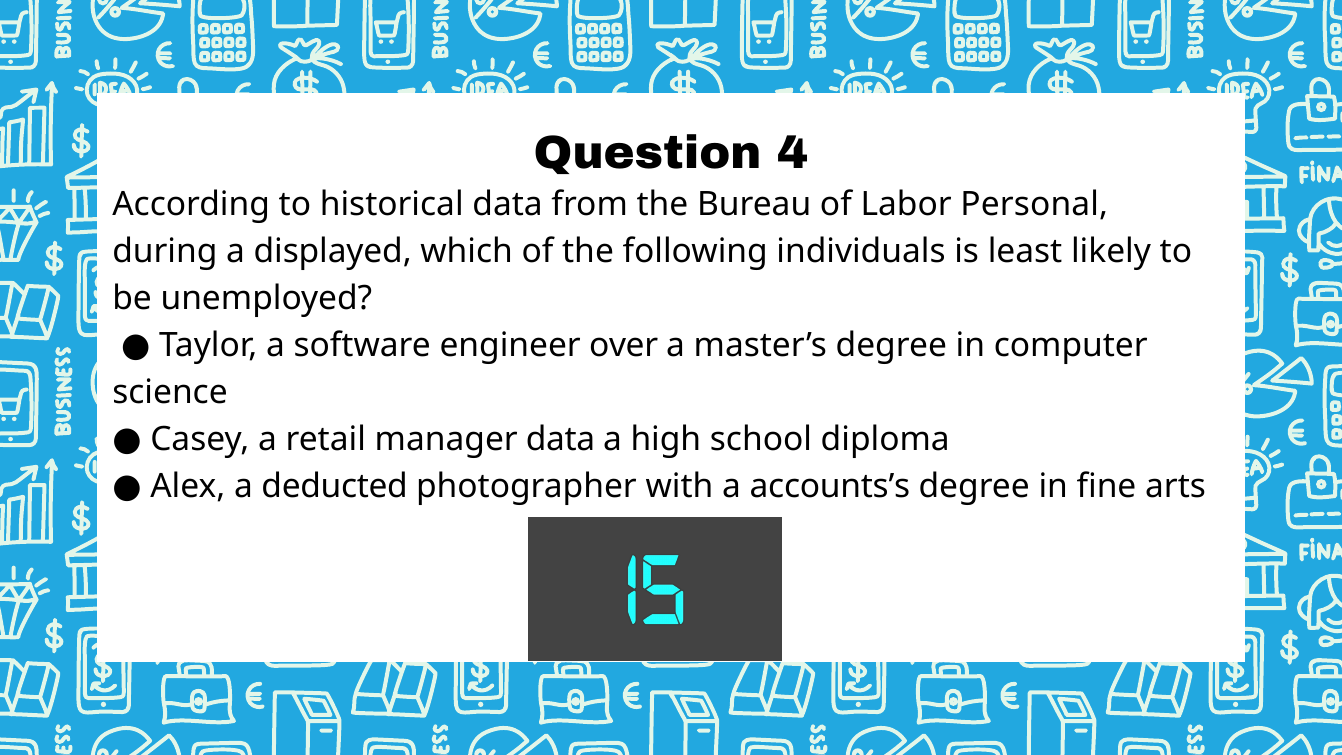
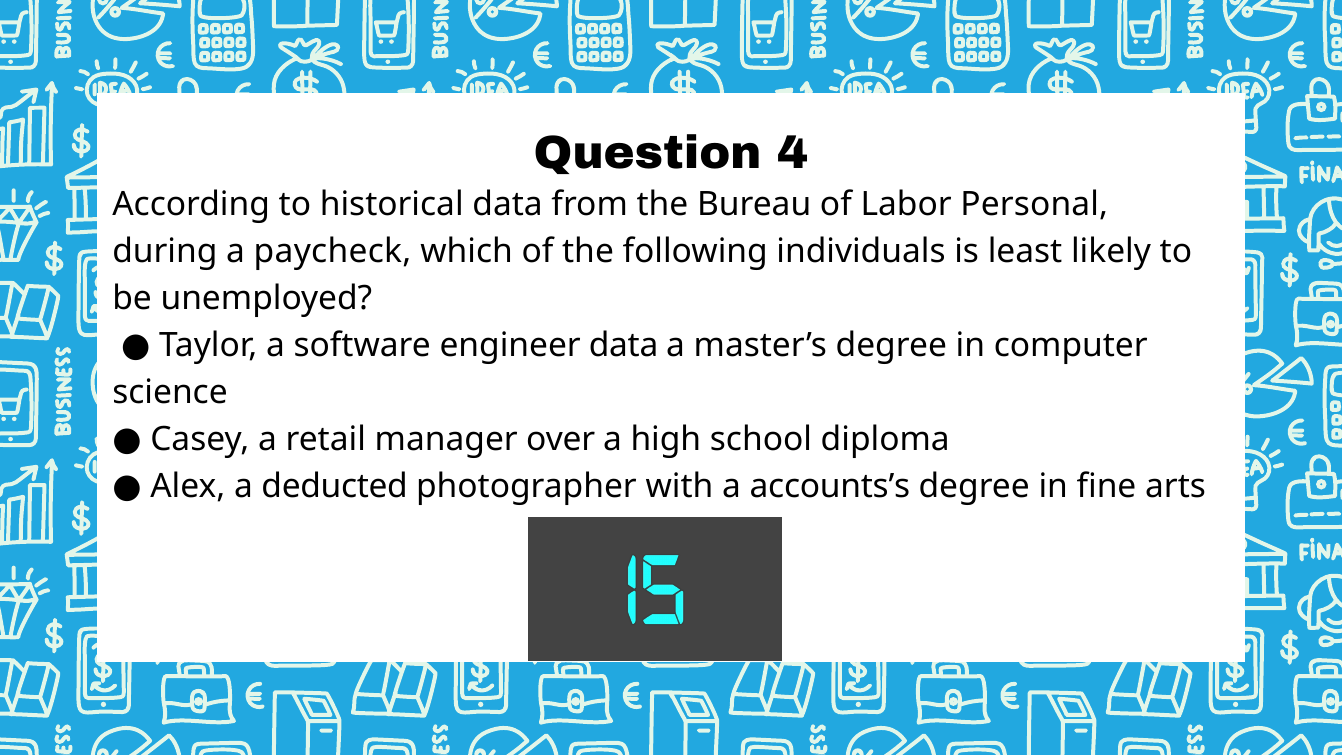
displayed: displayed -> paycheck (333, 251)
engineer over: over -> data (624, 345)
manager data: data -> over (561, 439)
